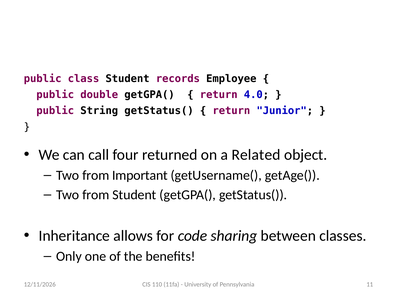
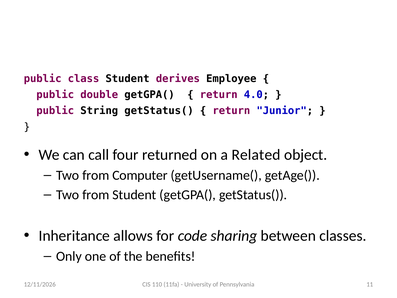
records: records -> derives (178, 78)
Important: Important -> Computer (140, 175)
